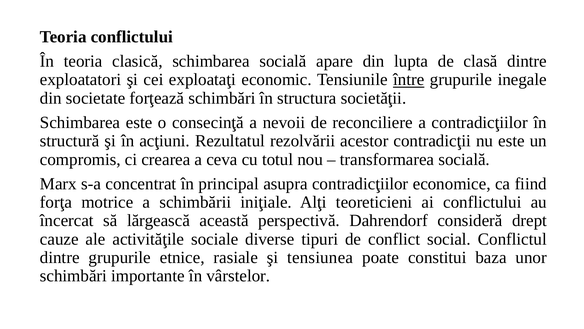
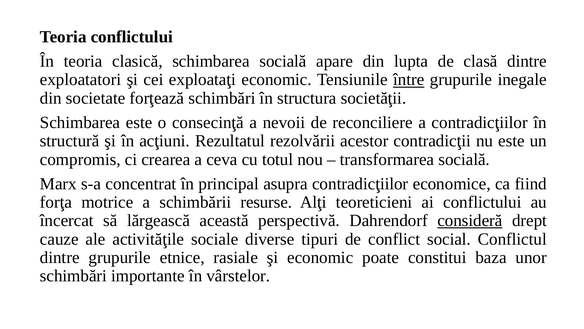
iniţiale: iniţiale -> resurse (266, 202)
consideră underline: none -> present (470, 220)
şi tensiunea: tensiunea -> economic (320, 257)
